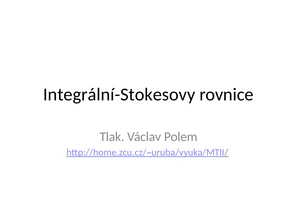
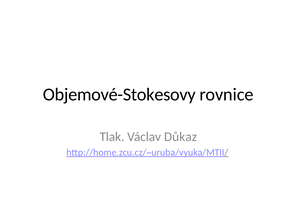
Integrální-Stokesovy: Integrální-Stokesovy -> Objemové-Stokesovy (119, 94)
Polem: Polem -> Důkaz (181, 137)
